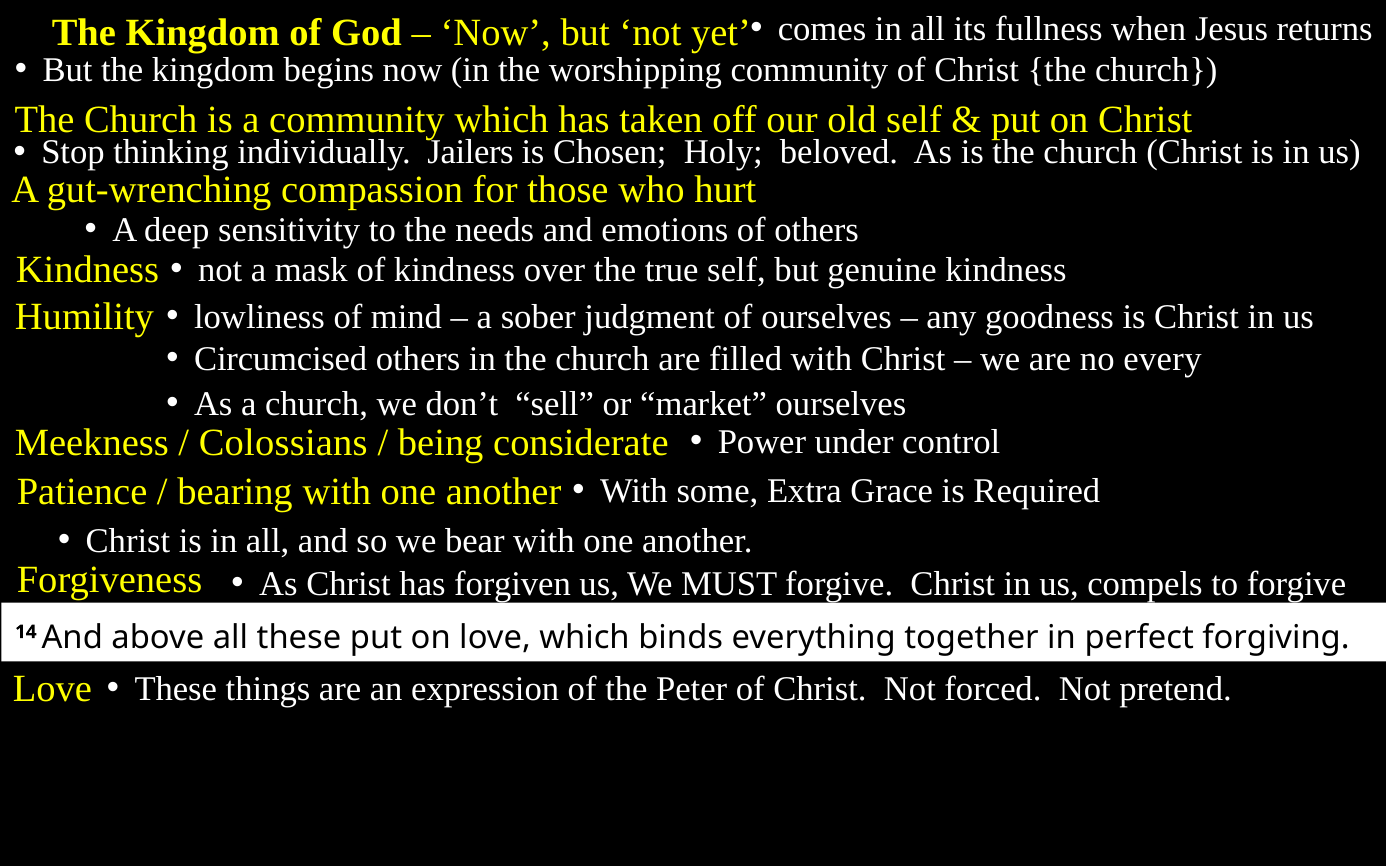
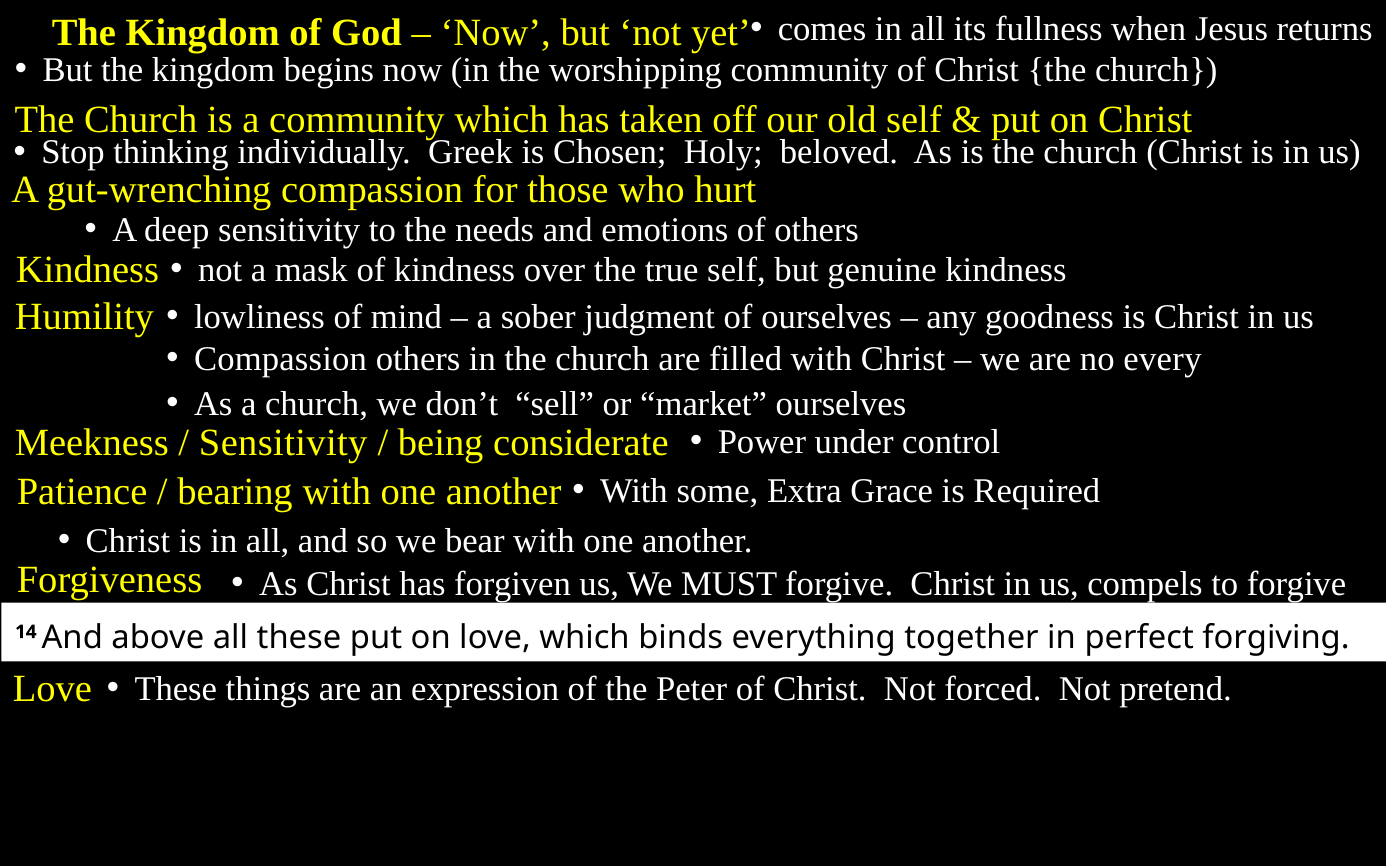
Jailers: Jailers -> Greek (470, 152)
Circumcised: Circumcised -> Compassion (281, 359)
Colossians: Colossians -> Sensitivity (283, 443)
